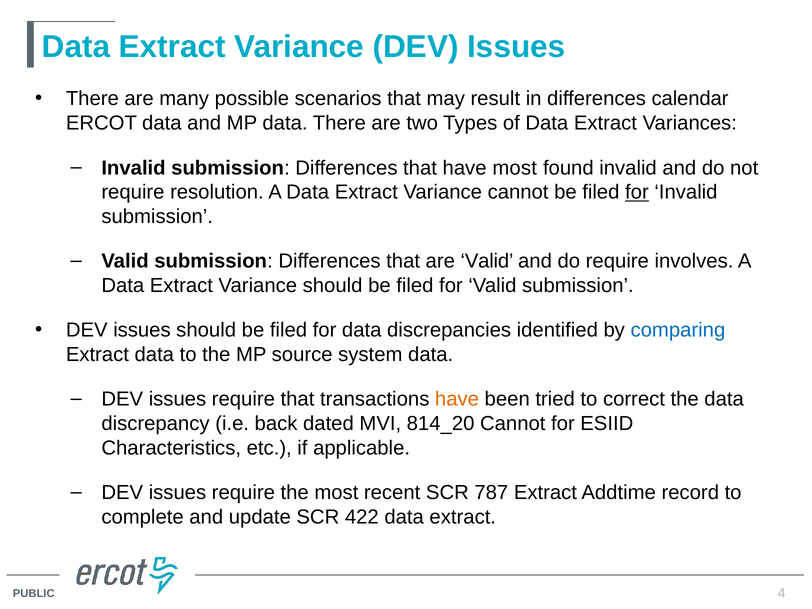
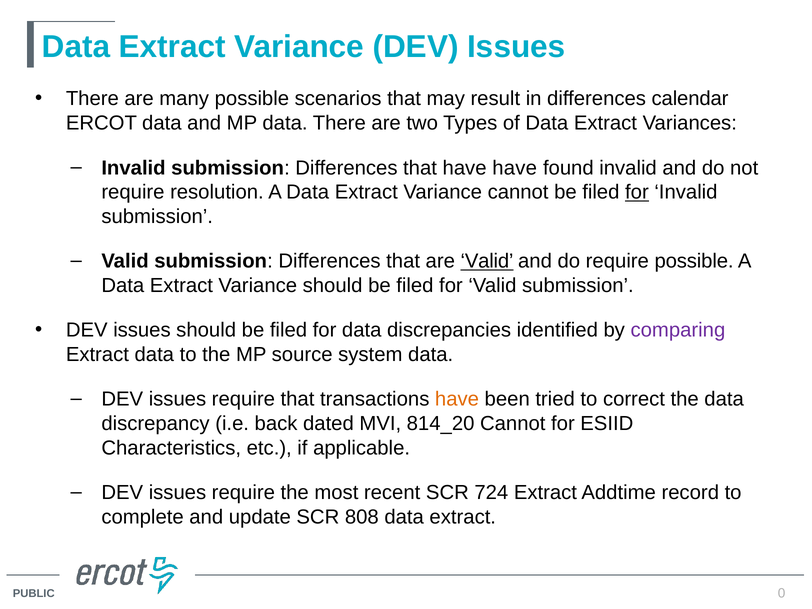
have most: most -> have (515, 168)
Valid underline: none -> present (487, 261)
require involves: involves -> possible (694, 261)
comparing colour: blue -> purple (678, 330)
787: 787 -> 724 (491, 493)
422: 422 -> 808 (362, 517)
4: 4 -> 0 (782, 593)
